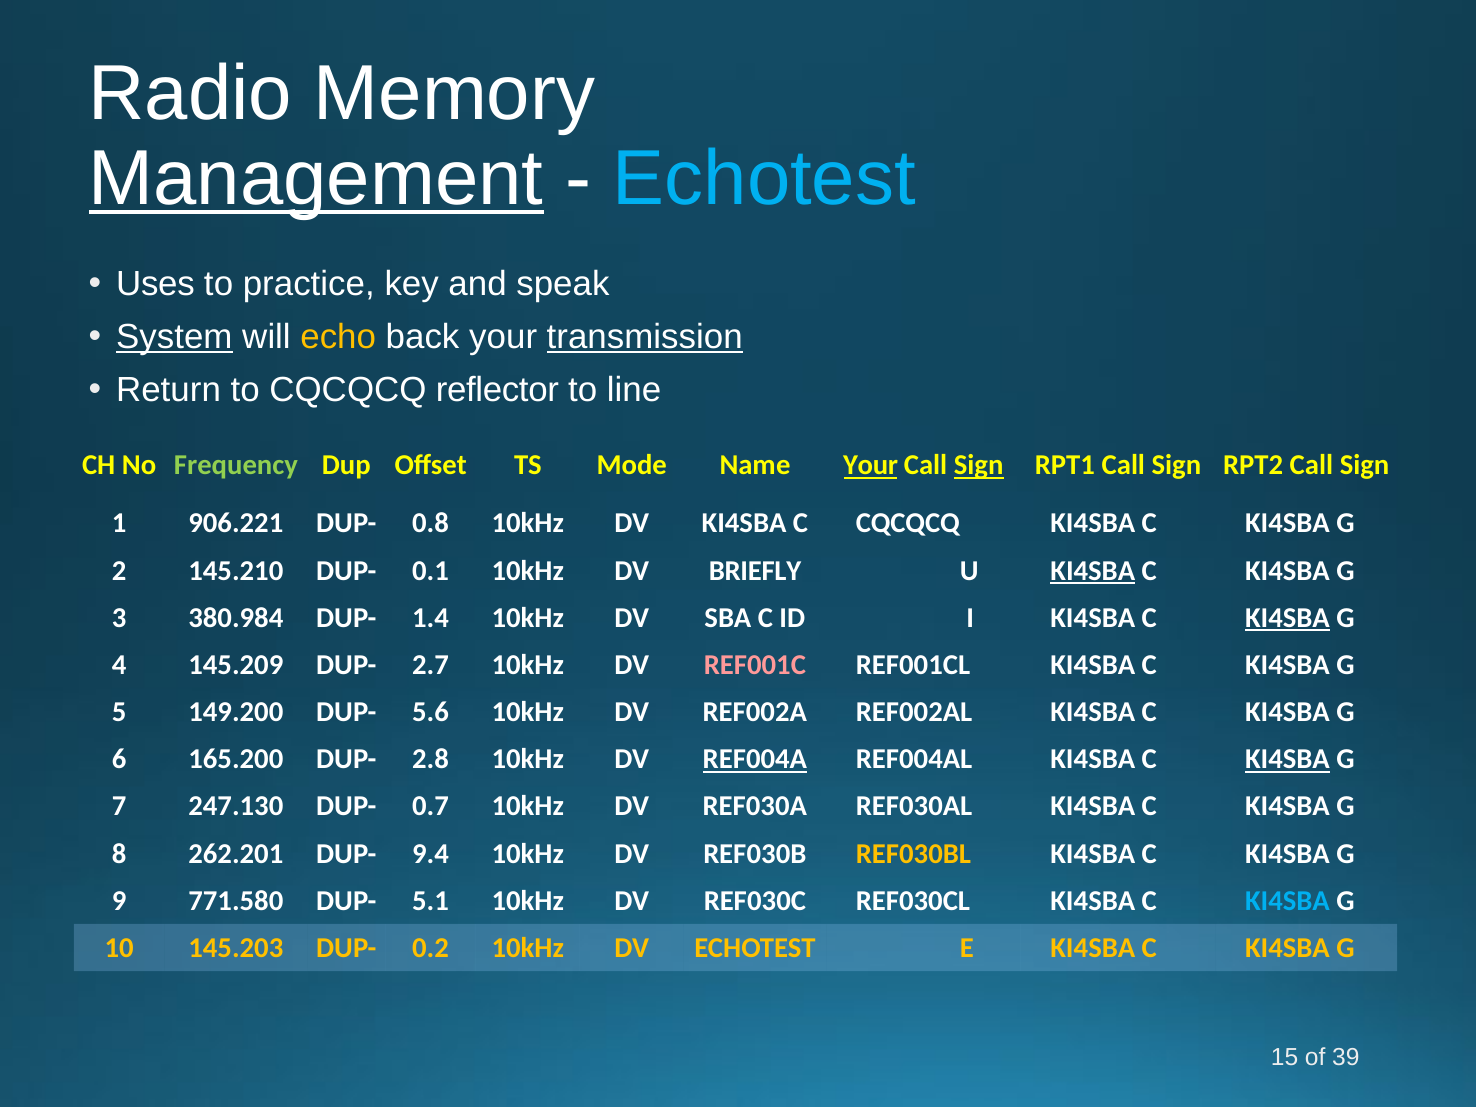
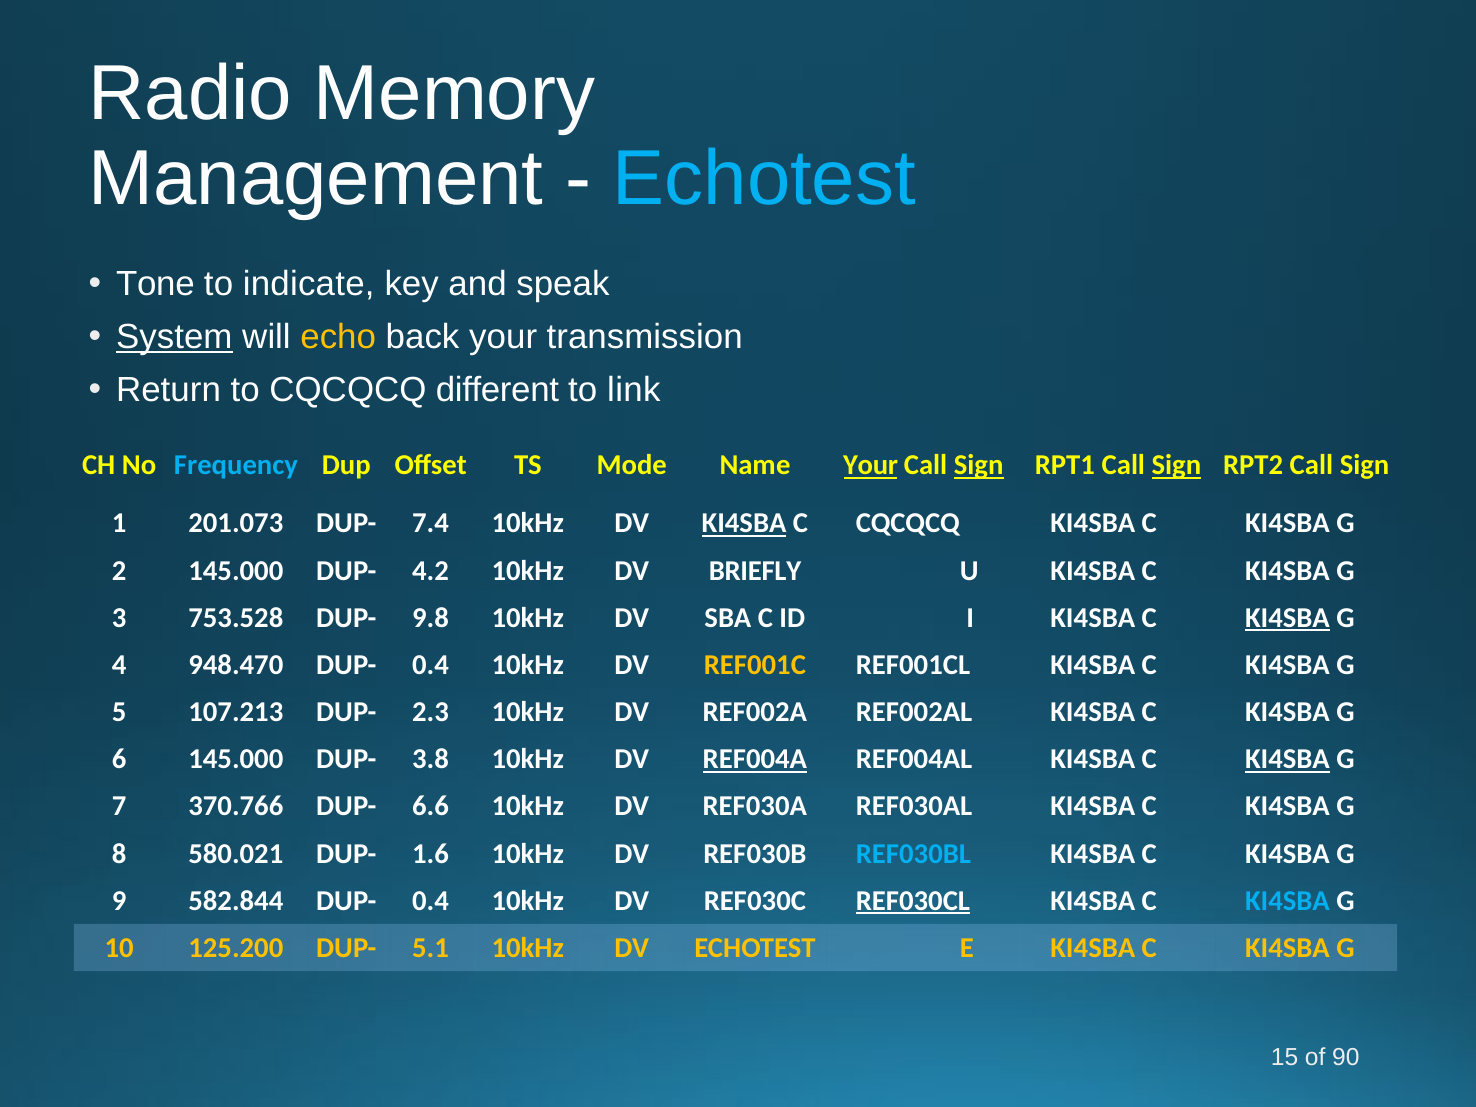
Management underline: present -> none (316, 178)
Uses: Uses -> Tone (155, 284)
practice: practice -> indicate (309, 284)
transmission underline: present -> none (645, 337)
reflector: reflector -> different (497, 390)
line: line -> link (634, 390)
Frequency colour: light green -> light blue (236, 465)
Sign underline: none -> present (1176, 465)
906.221: 906.221 -> 201.073 (236, 523)
0.8: 0.8 -> 7.4 (431, 523)
KI4SBA underline: none -> present (744, 523)
2 145.210: 145.210 -> 145.000 (236, 571)
0.1: 0.1 -> 4.2 (431, 571)
KI4SBA underline: present -> none (1093, 571)
380.984: 380.984 -> 753.528 (236, 618)
1.4: 1.4 -> 9.8 (431, 618)
145.209: 145.209 -> 948.470 (236, 665)
2.7: 2.7 -> 0.4 (431, 665)
REF001C colour: pink -> yellow (755, 665)
149.200: 149.200 -> 107.213 (236, 712)
5.6: 5.6 -> 2.3 (431, 712)
6 165.200: 165.200 -> 145.000 (236, 759)
2.8: 2.8 -> 3.8 (431, 759)
247.130: 247.130 -> 370.766 (236, 807)
0.7: 0.7 -> 6.6 (431, 807)
262.201: 262.201 -> 580.021 (236, 854)
9.4: 9.4 -> 1.6 (431, 854)
REF030BL colour: yellow -> light blue (913, 854)
771.580: 771.580 -> 582.844 (236, 901)
5.1: 5.1 -> 0.4 (431, 901)
REF030CL underline: none -> present (913, 901)
145.203: 145.203 -> 125.200 (236, 948)
0.2: 0.2 -> 5.1 (431, 948)
39: 39 -> 90 (1346, 1057)
